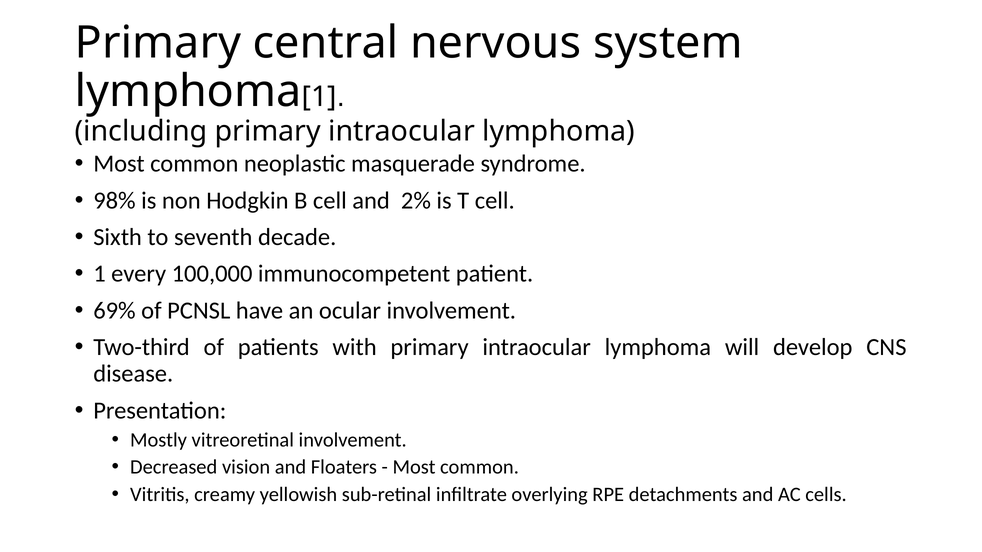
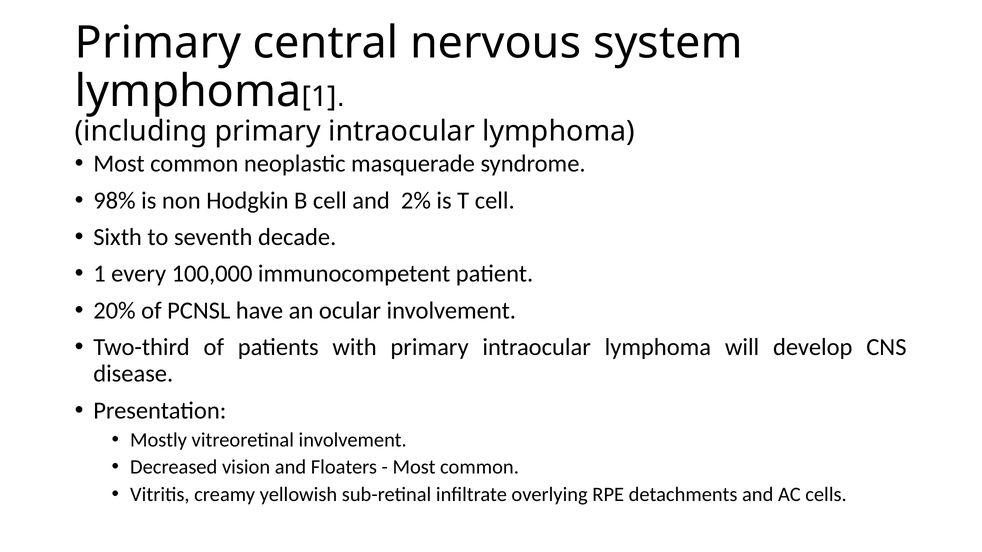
69%: 69% -> 20% (114, 311)
